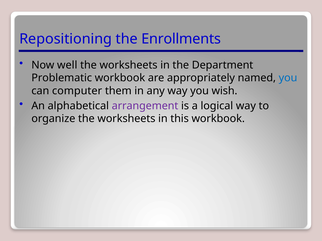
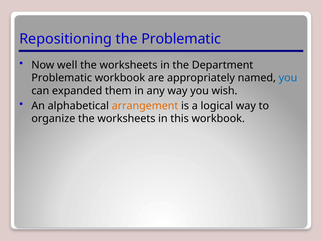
the Enrollments: Enrollments -> Problematic (181, 39)
computer: computer -> expanded (77, 91)
arrangement colour: purple -> orange (145, 106)
